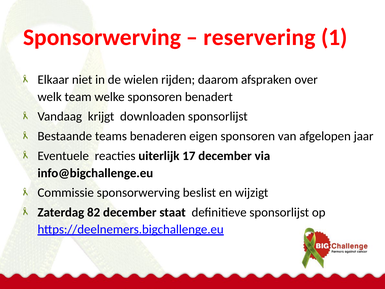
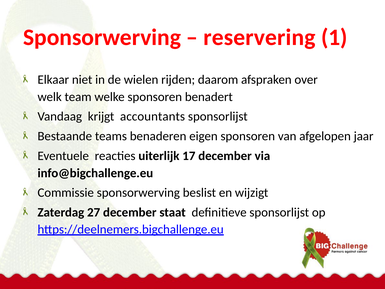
downloaden: downloaden -> accountants (153, 116)
82: 82 -> 27 (94, 212)
